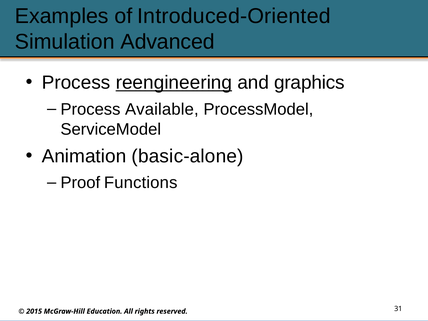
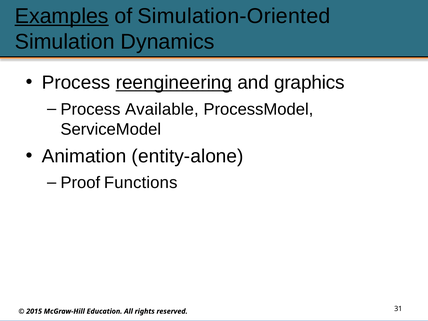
Examples underline: none -> present (62, 16)
Introduced-Oriented: Introduced-Oriented -> Simulation-Oriented (234, 16)
Advanced: Advanced -> Dynamics (168, 42)
basic-alone: basic-alone -> entity-alone (188, 156)
